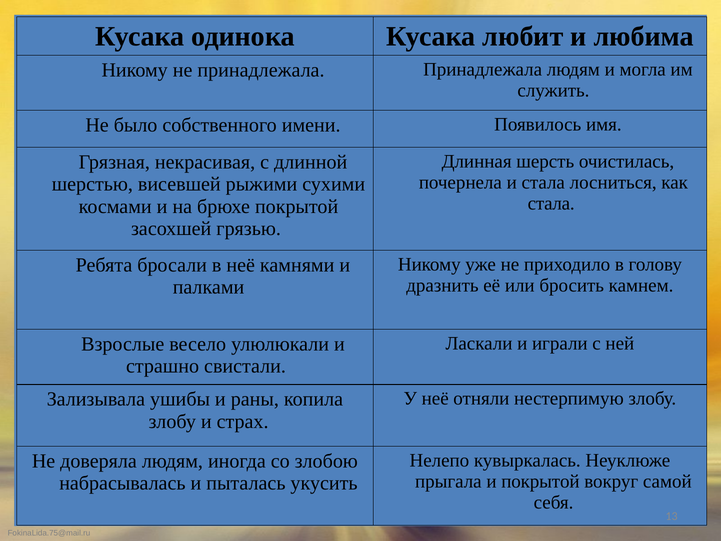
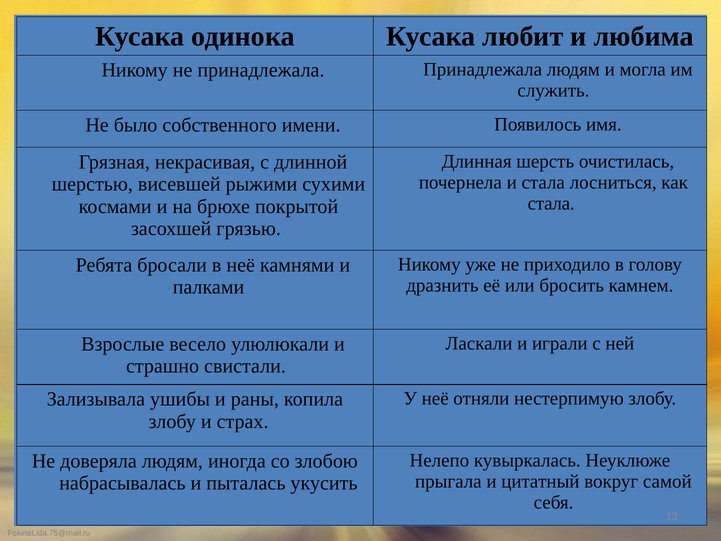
и покрытой: покрытой -> цитатный (540, 481)
